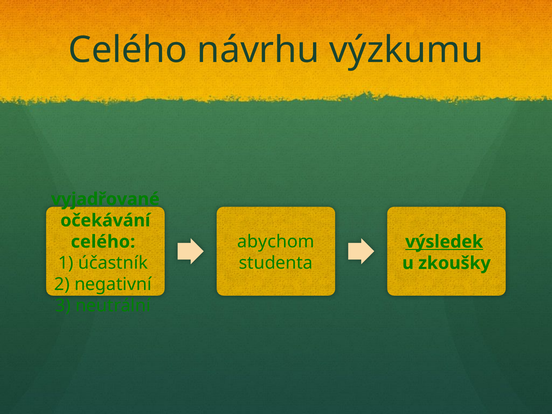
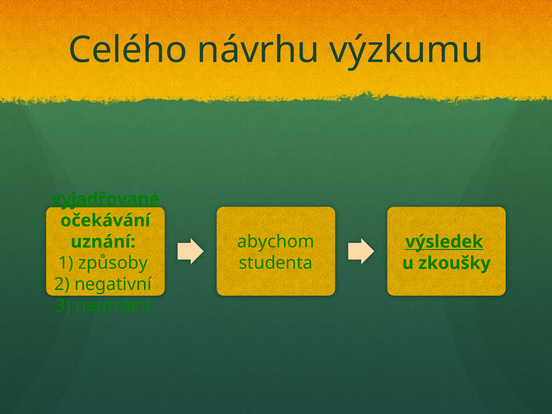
vyjadřované underline: none -> present (105, 199)
celého: celého -> uznání (103, 242)
účastník: účastník -> způsoby (113, 263)
